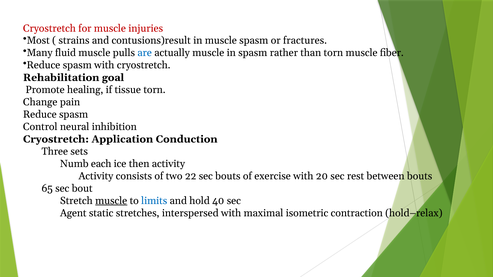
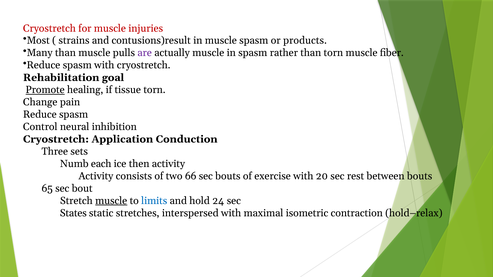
fractures: fractures -> products (305, 41)
Many fluid: fluid -> than (65, 53)
are colour: blue -> purple (145, 53)
Promote underline: none -> present (45, 90)
22: 22 -> 66 (191, 176)
40: 40 -> 24 (218, 201)
Agent: Agent -> States (73, 213)
